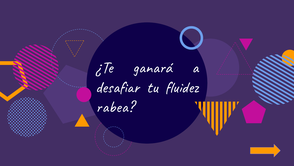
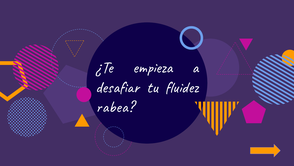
ganará: ganará -> empieza (152, 67)
